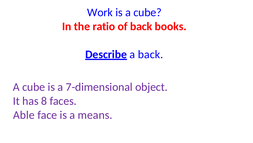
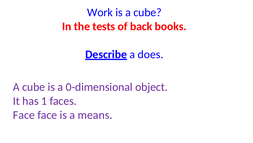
ratio: ratio -> tests (104, 26)
a back: back -> does (151, 54)
7-dimensional: 7-dimensional -> 0-dimensional (99, 87)
8: 8 -> 1 (44, 101)
Able: Able -> Face (24, 114)
